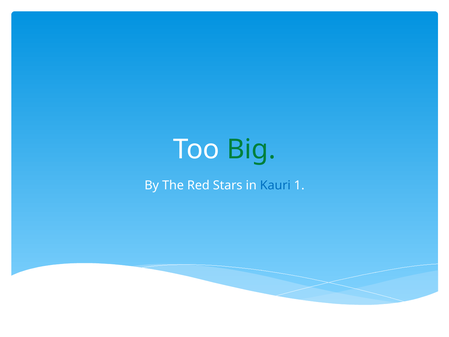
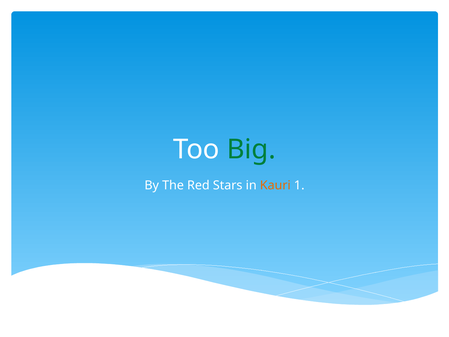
Kauri colour: blue -> orange (275, 185)
